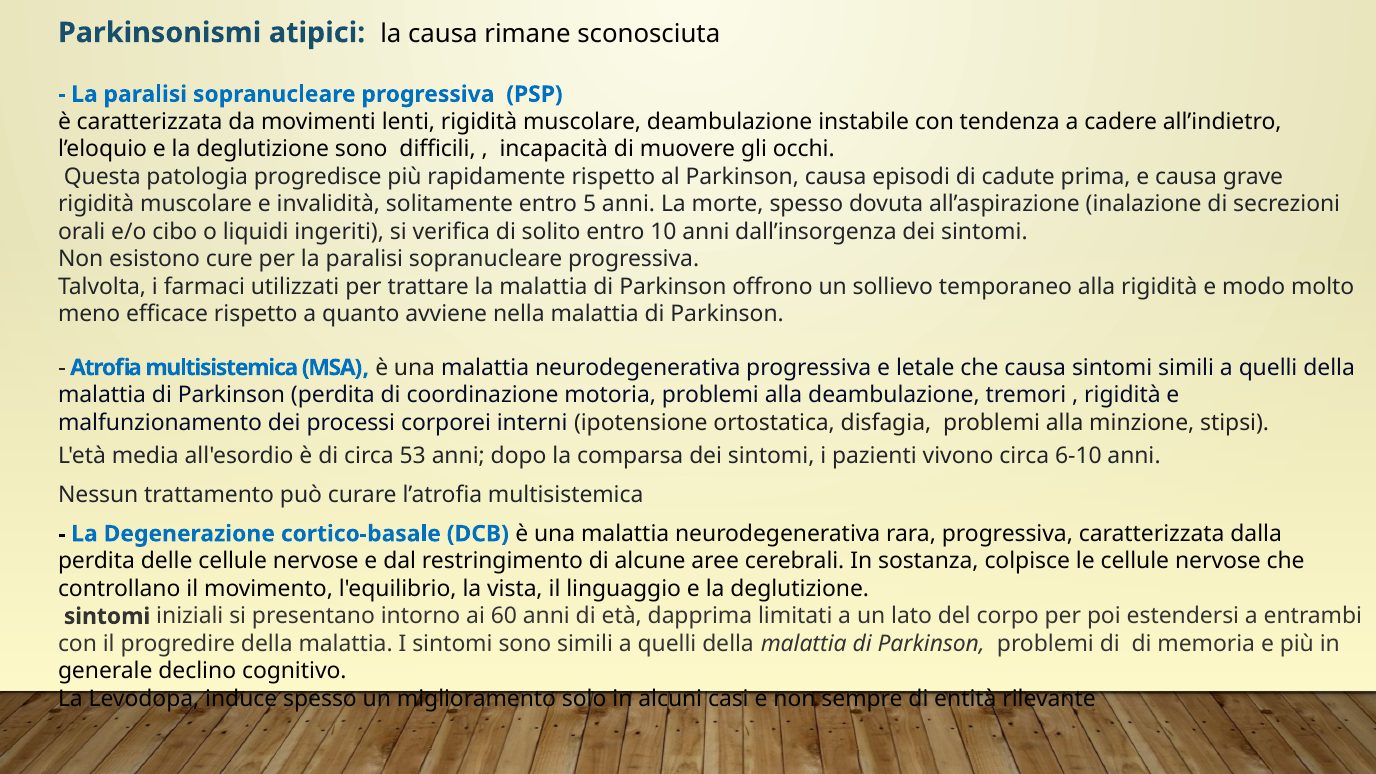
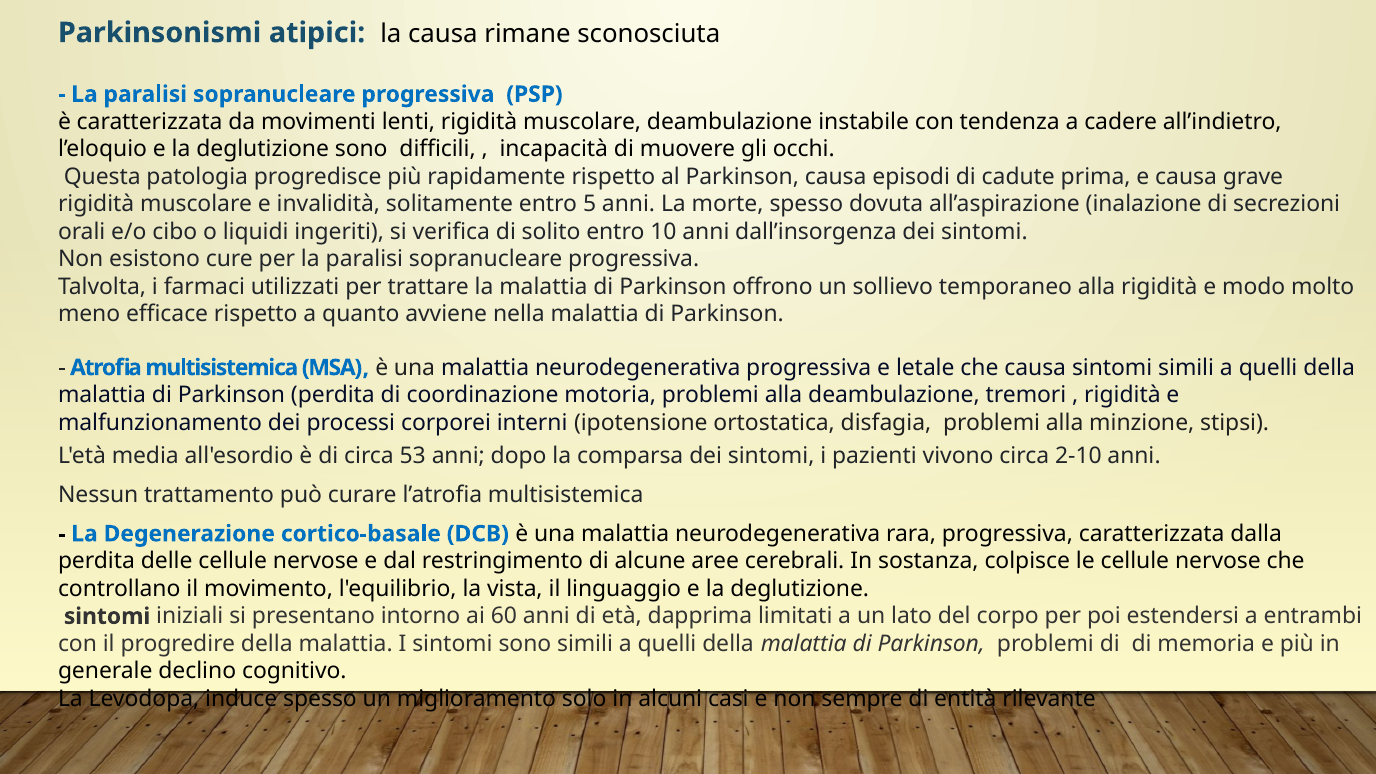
6-10: 6-10 -> 2-10 (1078, 456)
